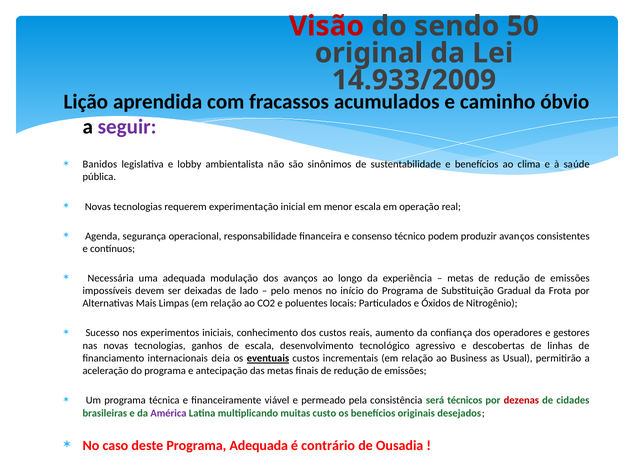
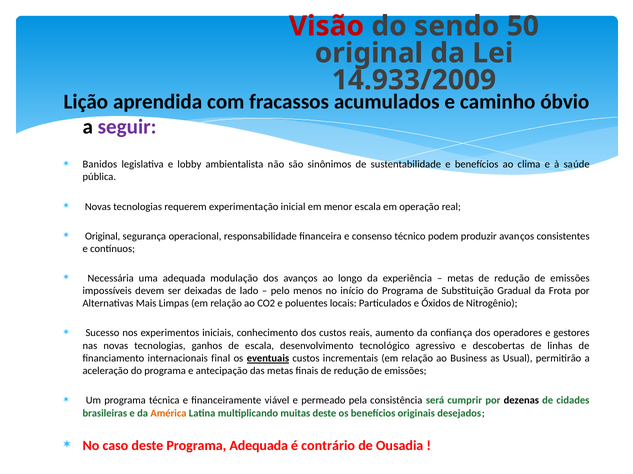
Agenda: Agenda -> Original (103, 236)
deia: deia -> final (221, 359)
técnicos: técnicos -> cumprir (465, 401)
dezenas colour: red -> black (521, 401)
América colour: purple -> orange (168, 414)
muitas custo: custo -> deste (324, 414)
